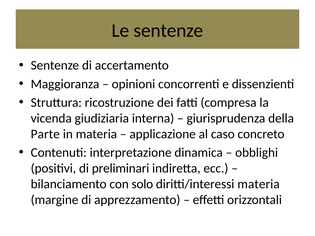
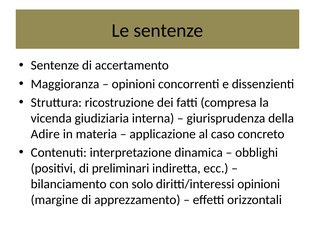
Parte: Parte -> Adire (45, 134)
diritti/interessi materia: materia -> opinioni (259, 184)
